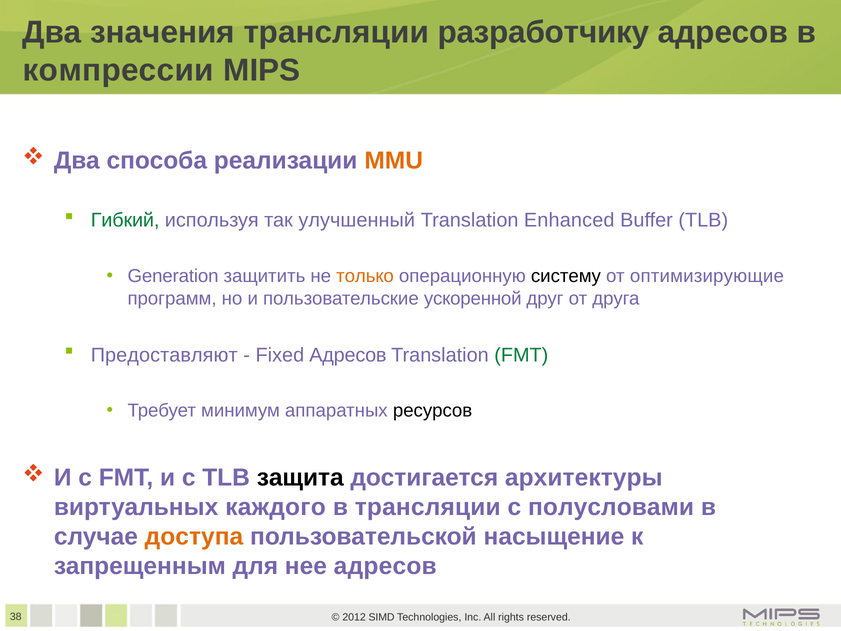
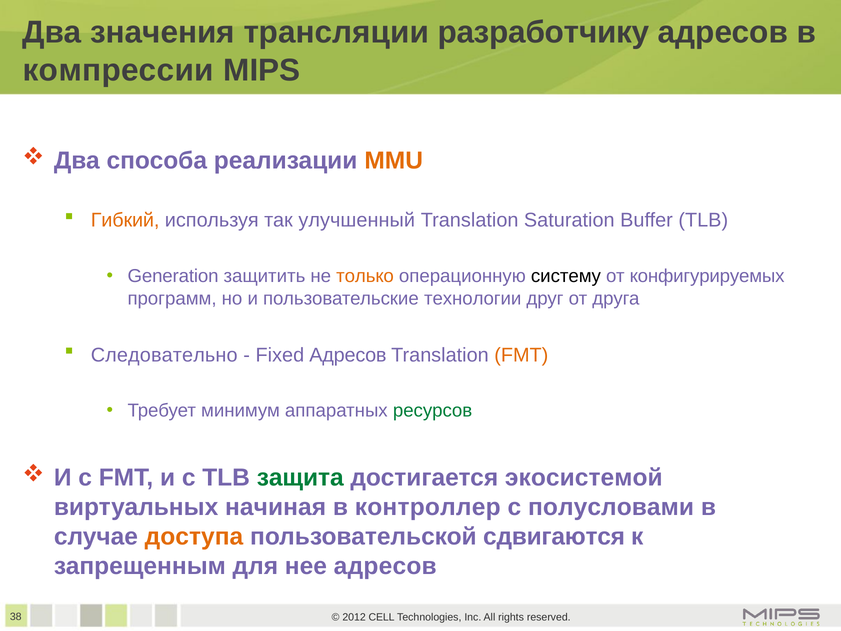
Гибкий colour: green -> orange (125, 220)
Enhanced: Enhanced -> Saturation (569, 220)
оптимизирующие: оптимизирующие -> конфигурируемых (707, 276)
ускоренной: ускоренной -> технологии (473, 298)
Предоставляют: Предоставляют -> Следовательно (164, 355)
FMT colour: green -> orange (521, 355)
ресурсов colour: black -> green (433, 411)
защита colour: black -> green (300, 478)
архитектуры: архитектуры -> экосистемой (584, 478)
каждого: каждого -> начиная (276, 507)
в трансляции: трансляции -> контроллер (428, 507)
насыщение: насыщение -> сдвигаются (554, 536)
SIMD: SIMD -> CELL (382, 617)
